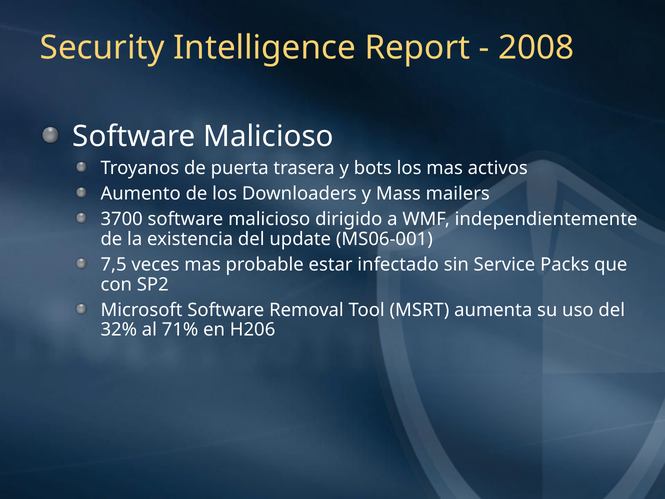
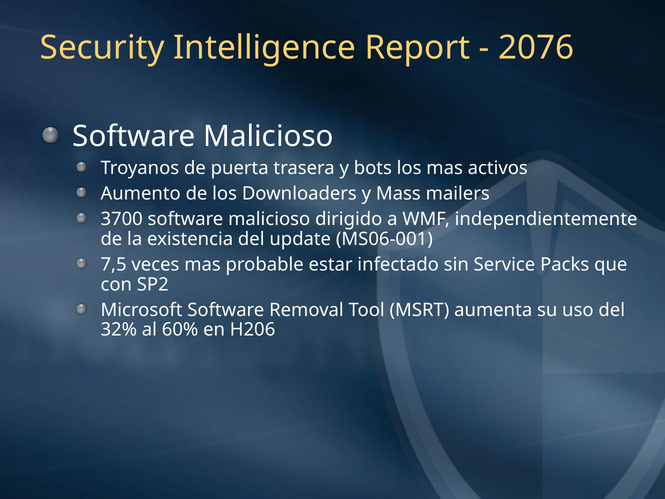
2008: 2008 -> 2076 (536, 48)
71%: 71% -> 60% (180, 330)
